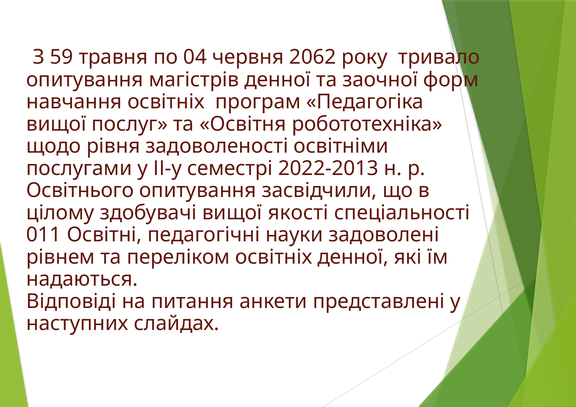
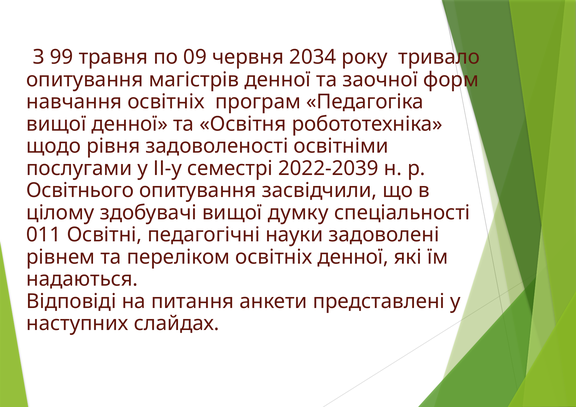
59: 59 -> 99 (62, 57)
04: 04 -> 09 (195, 57)
2062: 2062 -> 2034 (313, 57)
вищої послуг: послуг -> денної (130, 124)
2022-2013: 2022-2013 -> 2022-2039 (328, 168)
якості: якості -> думку (298, 213)
